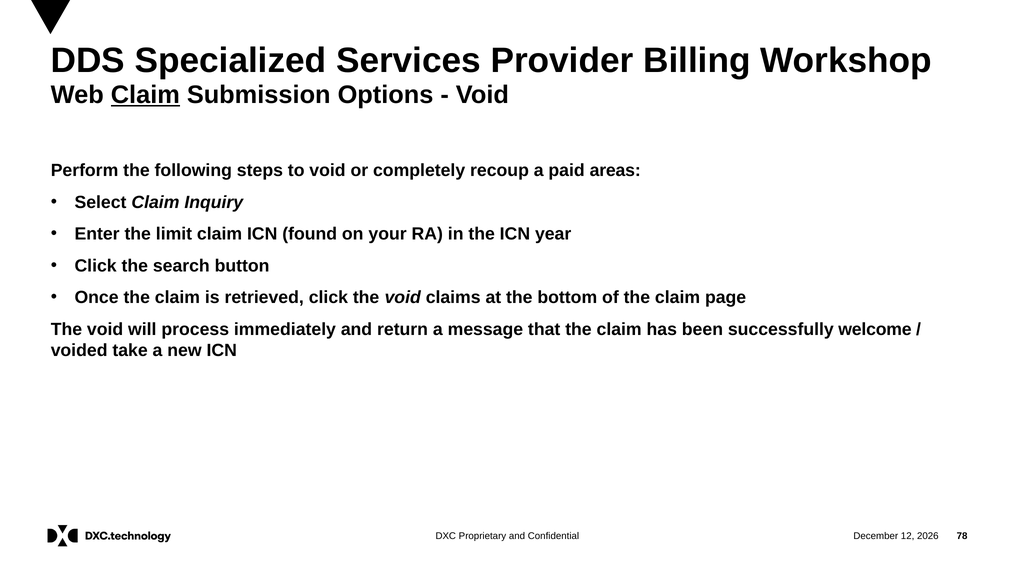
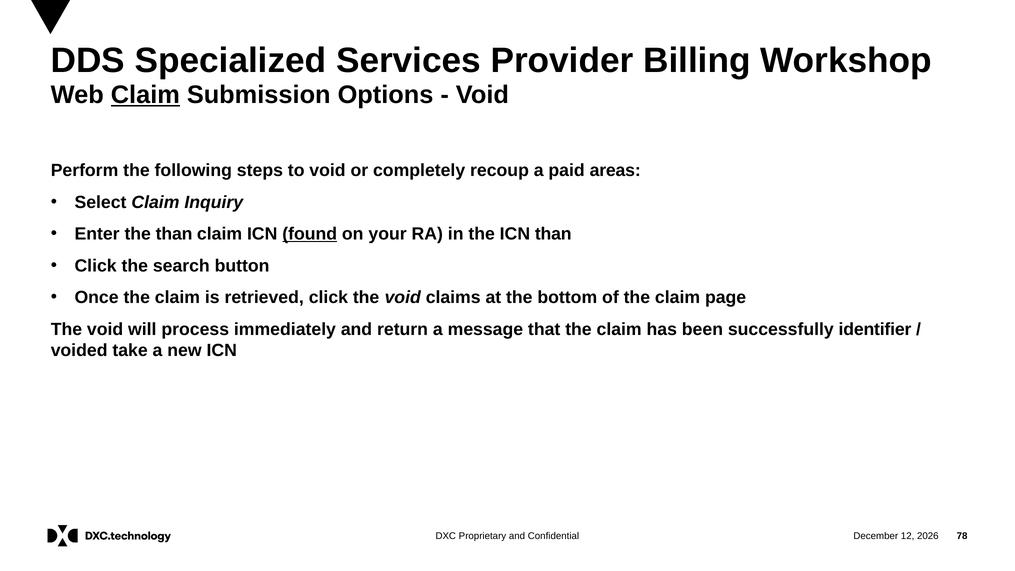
the limit: limit -> than (174, 234)
found underline: none -> present (310, 234)
ICN year: year -> than (553, 234)
welcome: welcome -> identifier (875, 329)
